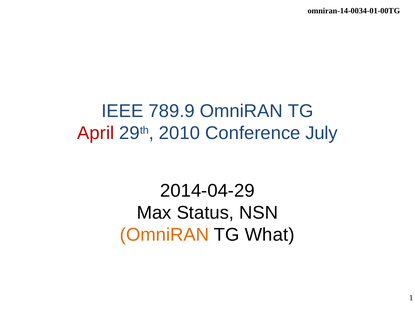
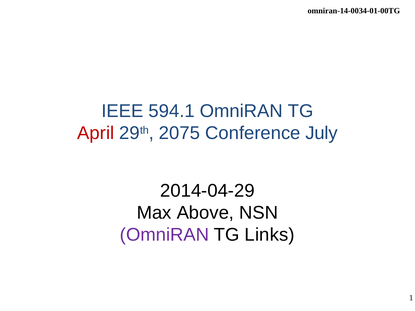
789.9: 789.9 -> 594.1 (172, 111)
2010: 2010 -> 2075 (180, 133)
Status: Status -> Above (205, 213)
OmniRAN colour: orange -> purple (165, 235)
What: What -> Links (270, 235)
